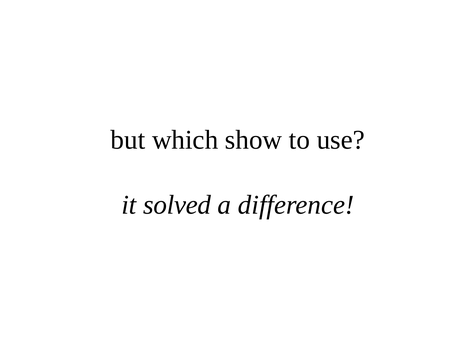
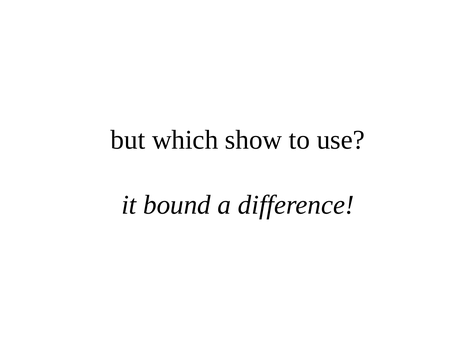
solved: solved -> bound (177, 205)
